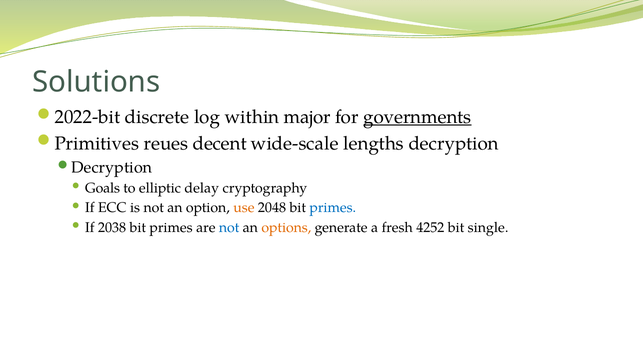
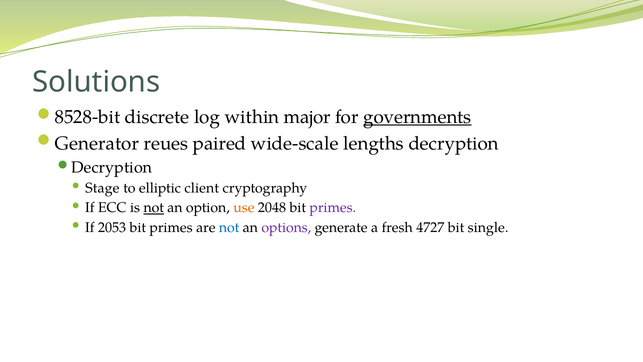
2022-bit: 2022-bit -> 8528-bit (87, 117)
Primitives: Primitives -> Generator (97, 143)
decent: decent -> paired (220, 143)
Goals: Goals -> Stage (102, 188)
delay: delay -> client (202, 188)
not underline: none -> present (154, 208)
primes colour: blue -> purple (333, 208)
2038: 2038 -> 2053 (112, 227)
options colour: orange -> purple (286, 227)
4252: 4252 -> 4727 (430, 227)
